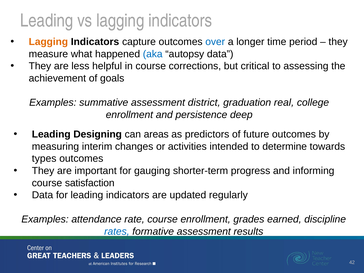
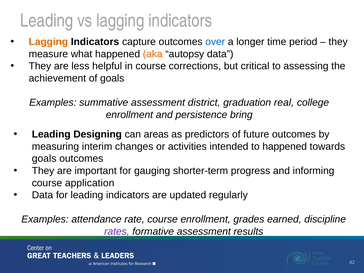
aka colour: blue -> orange (153, 54)
deep: deep -> bring (241, 115)
to determine: determine -> happened (285, 147)
types: types -> goals (44, 159)
satisfaction: satisfaction -> application (90, 183)
rates colour: blue -> purple (117, 231)
